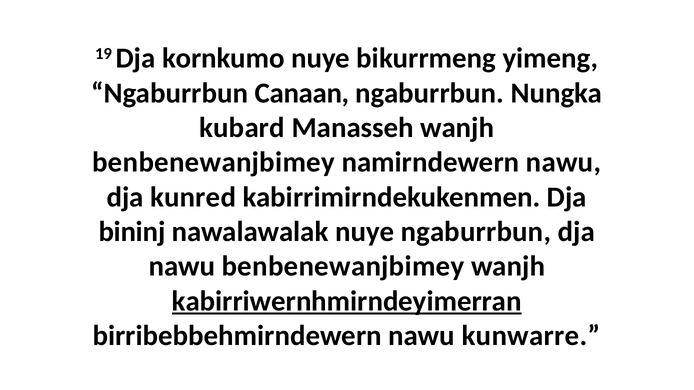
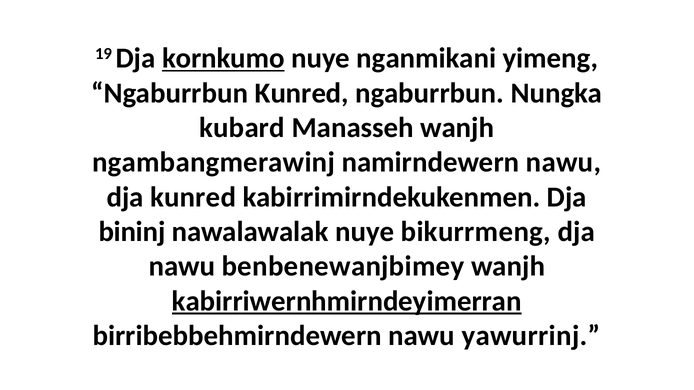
kornkumo underline: none -> present (223, 58)
bikurrmeng: bikurrmeng -> nganmikani (426, 58)
Ngaburrbun Canaan: Canaan -> Kunred (302, 93)
benbenewanjbimey: benbenewanjbimey -> ngambangmerawinj (214, 163)
nuye ngaburrbun: ngaburrbun -> bikurrmeng (476, 232)
kunwarre: kunwarre -> yawurrinj (531, 336)
